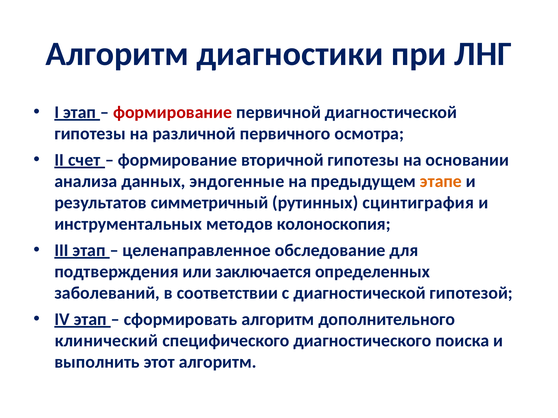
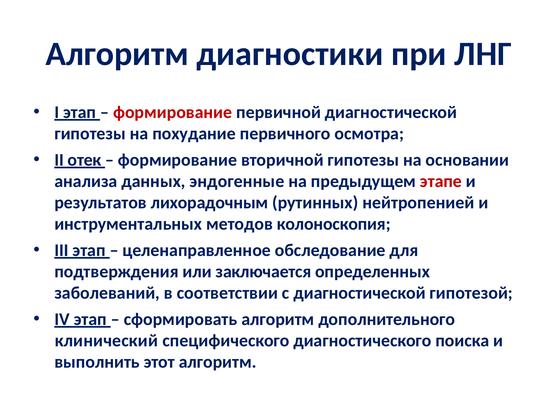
различной: различной -> похудание (194, 134)
счет: счет -> отек (84, 160)
этапе colour: orange -> red (441, 181)
симметричный: симметричный -> лихорадочным (210, 203)
сцинтиграфия: сцинтиграфия -> нейтропенией (418, 203)
